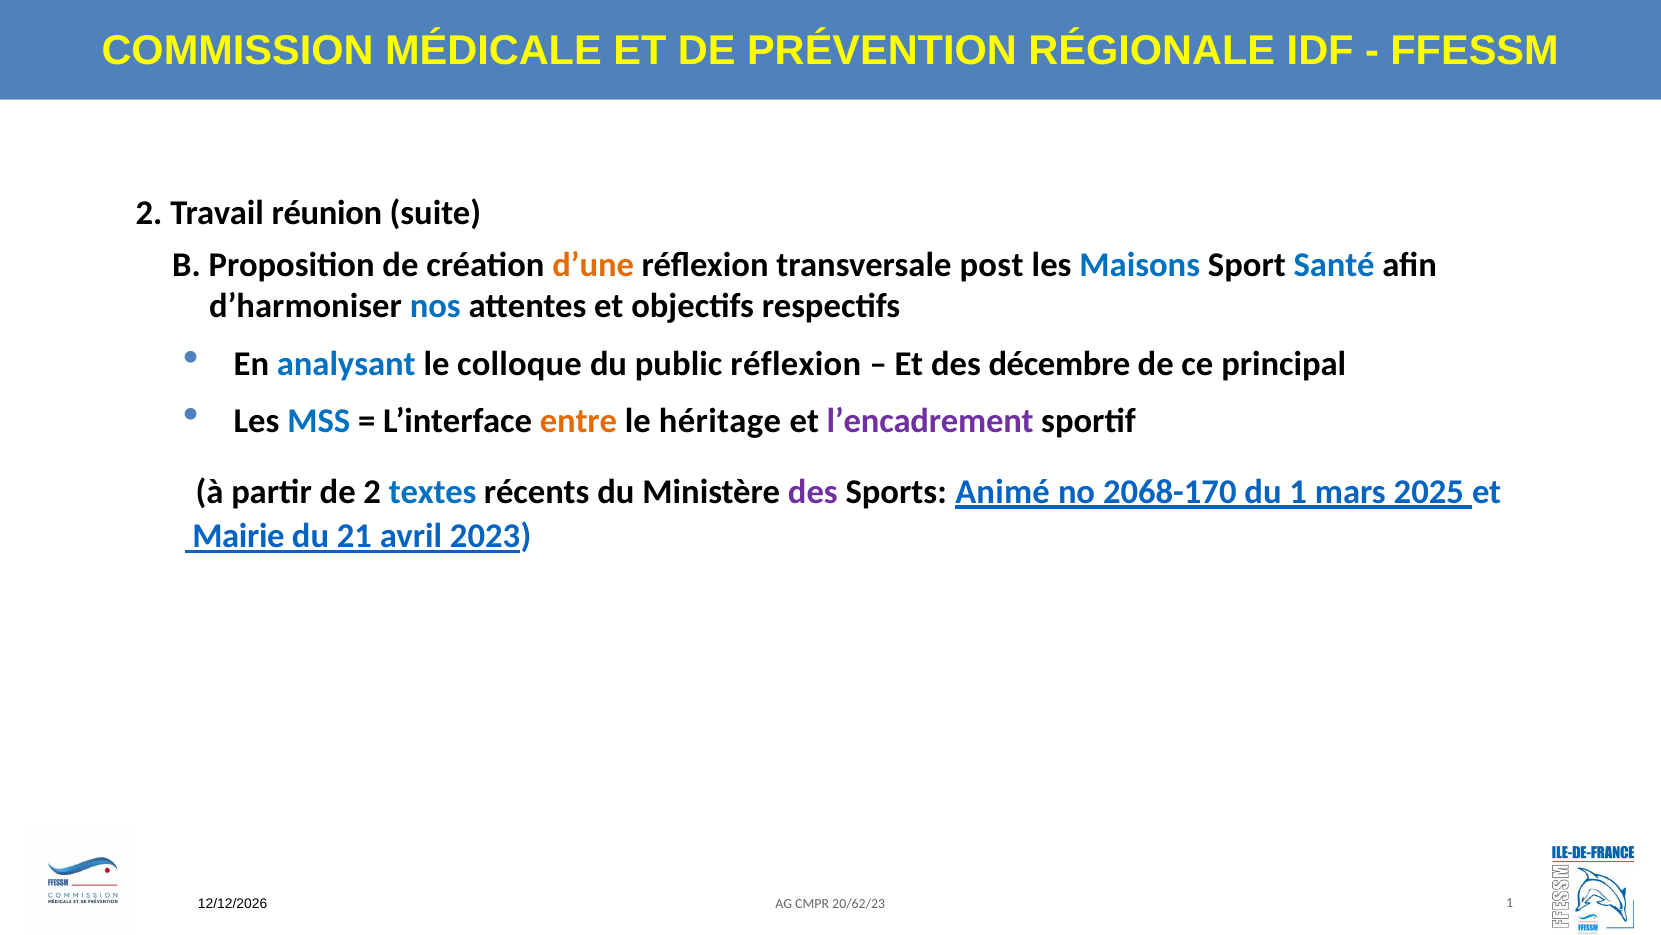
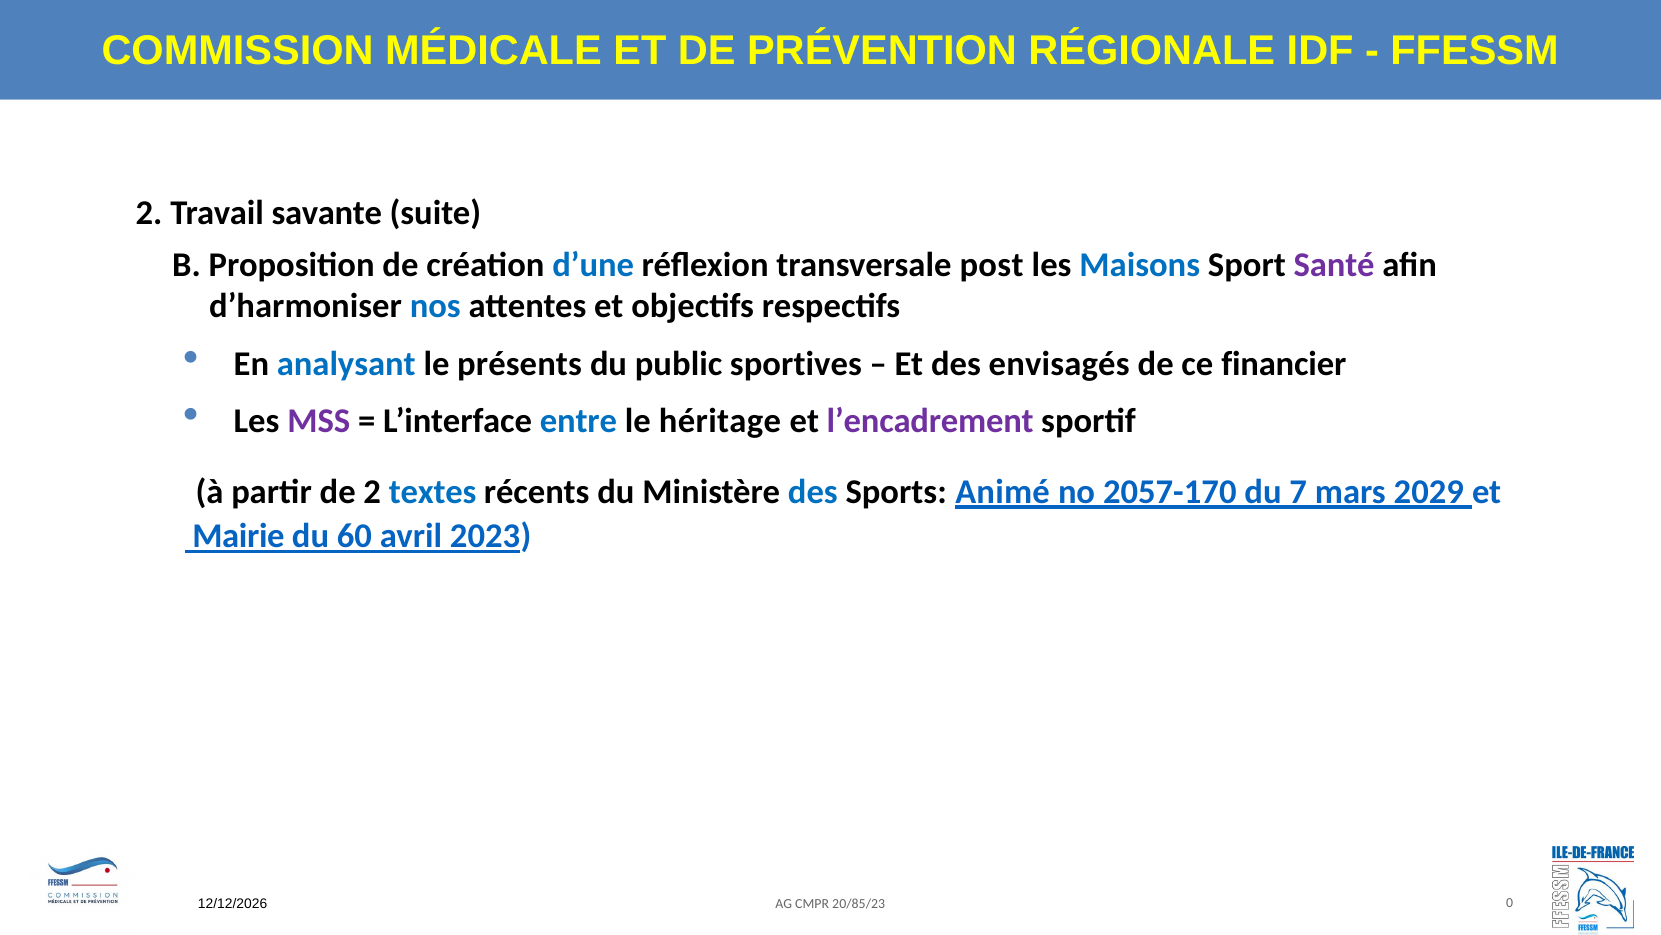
réunion: réunion -> savante (327, 213)
d’une colour: orange -> blue (593, 265)
Santé colour: blue -> purple (1334, 265)
colloque: colloque -> présents (520, 364)
public réflexion: réflexion -> sportives (796, 364)
décembre: décembre -> envisagés (1059, 364)
principal: principal -> financier (1284, 364)
MSS colour: blue -> purple (319, 421)
entre colour: orange -> blue (579, 421)
des colour: purple -> blue (813, 492)
2068-170: 2068-170 -> 2057-170 (1170, 492)
du 1: 1 -> 7 (1298, 492)
2025: 2025 -> 2029 (1429, 492)
21: 21 -> 60 (354, 536)
1: 1 -> 0 (1510, 903)
20/62/23: 20/62/23 -> 20/85/23 (859, 903)
